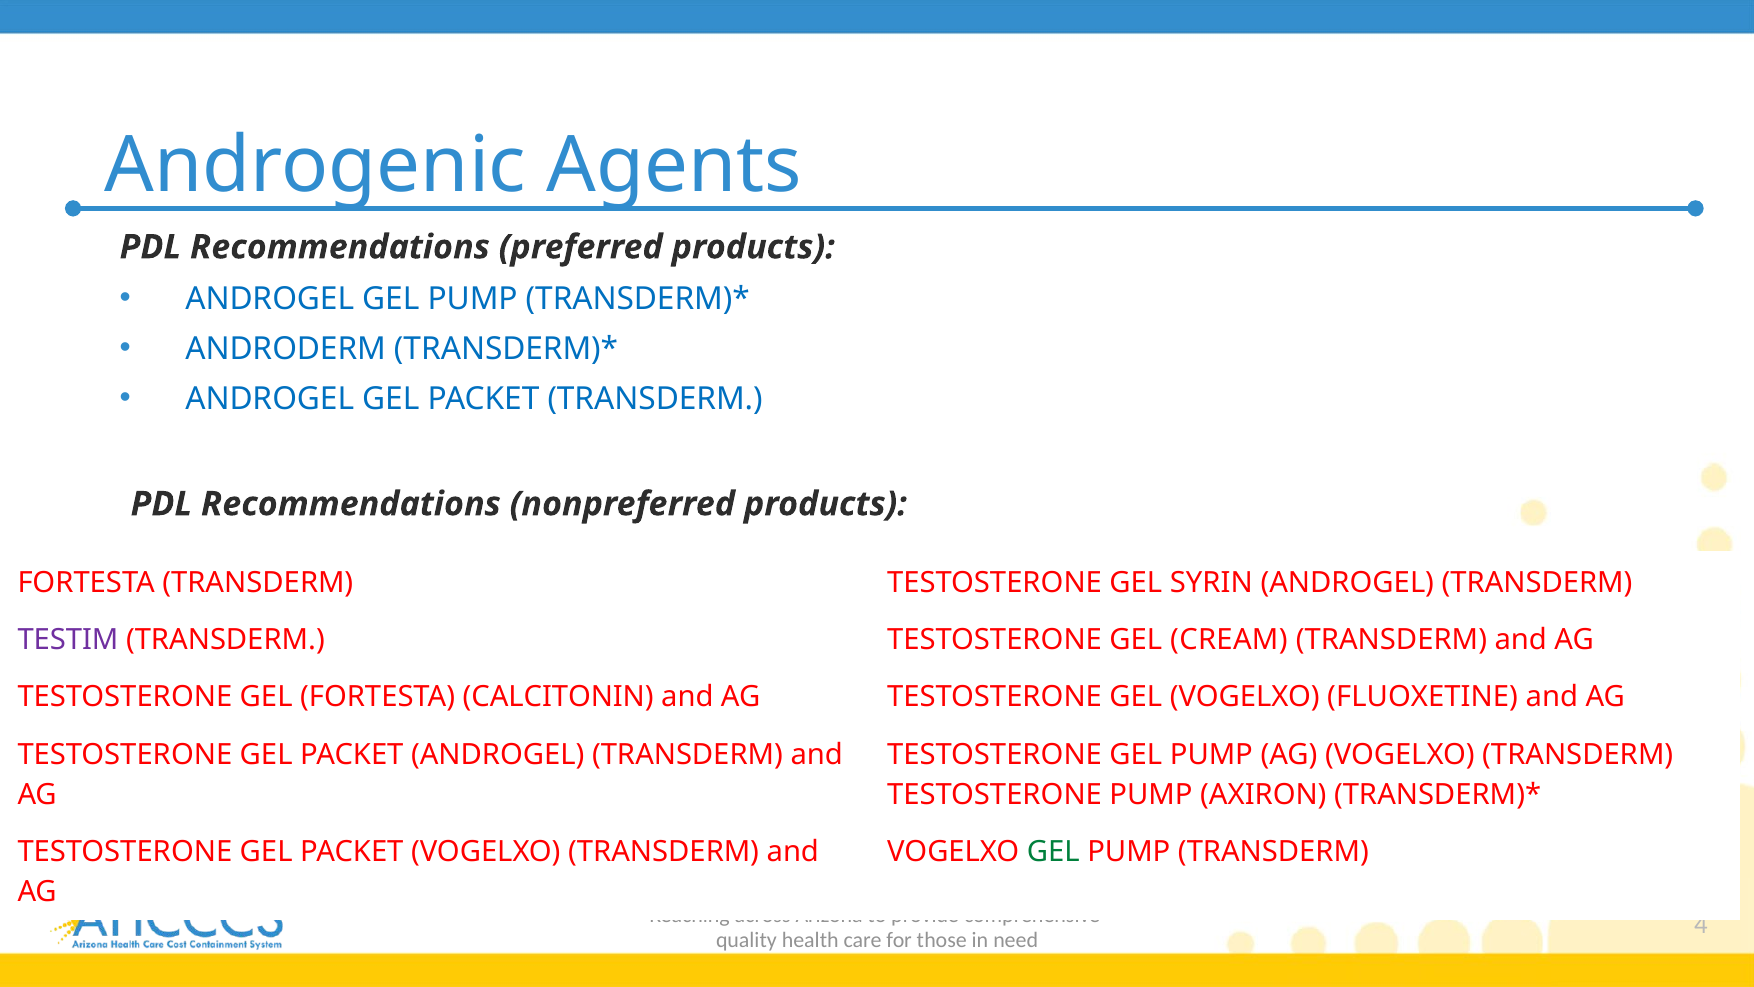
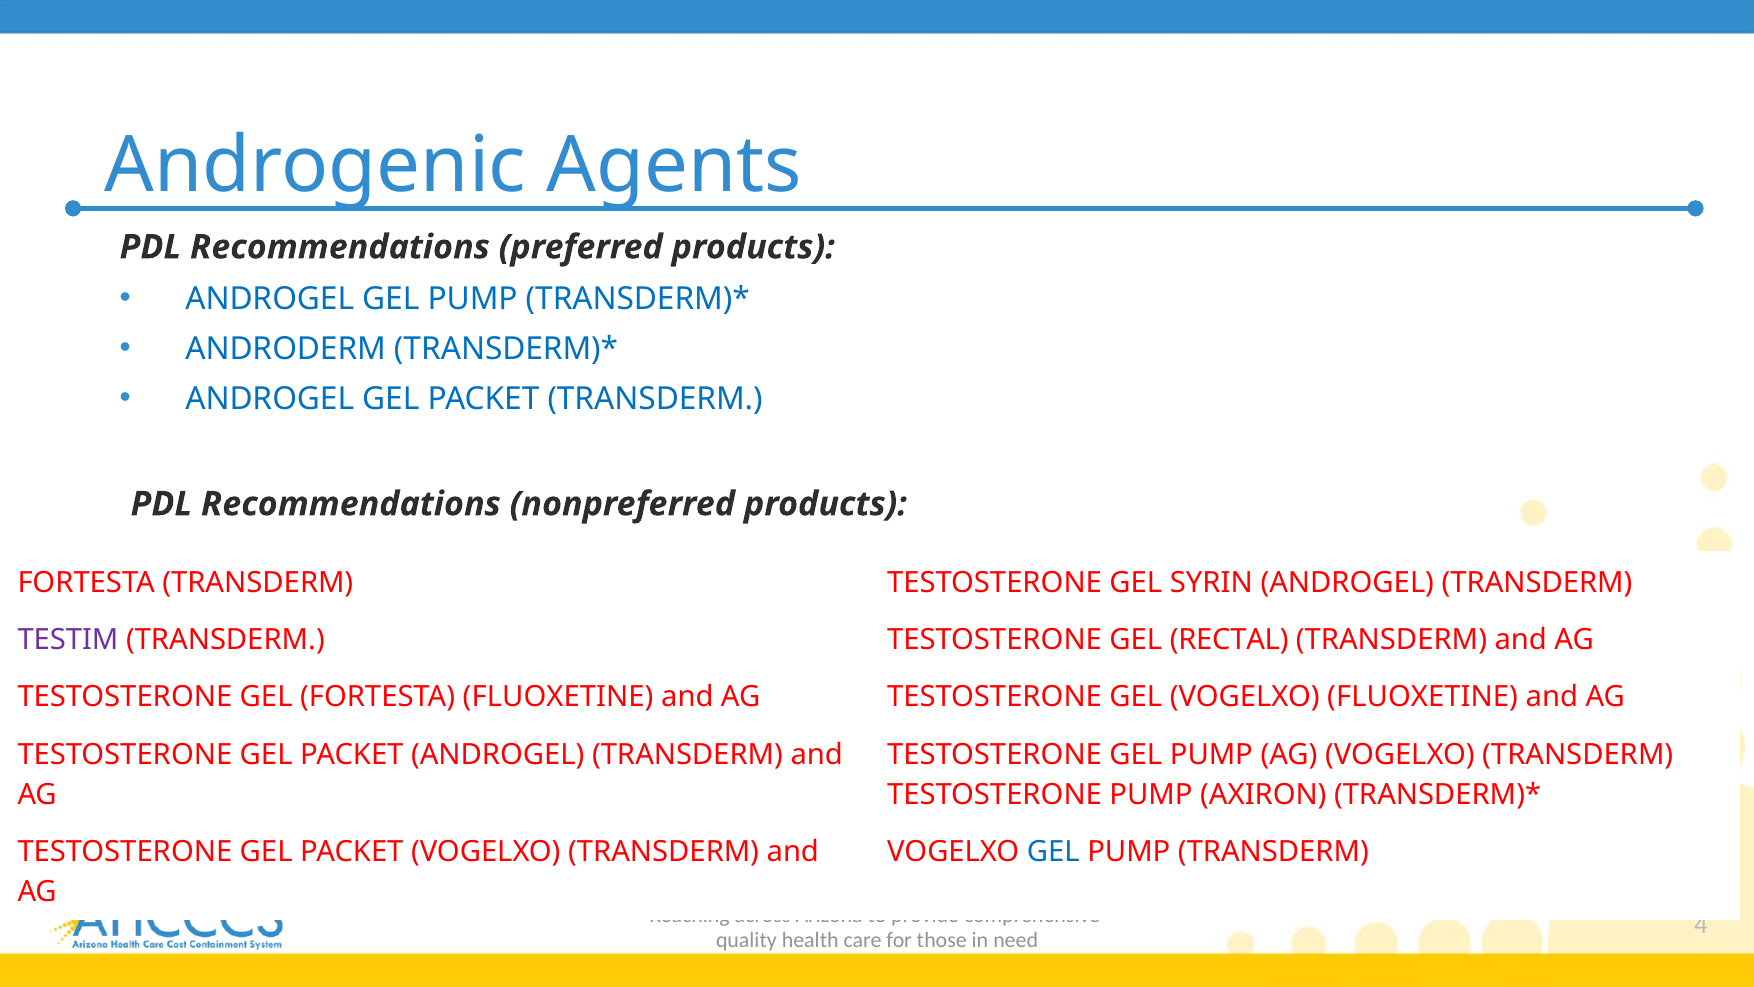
CREAM: CREAM -> RECTAL (1229, 640)
FORTESTA CALCITONIN: CALCITONIN -> FLUOXETINE (558, 697)
GEL colour: green -> blue (1053, 851)
